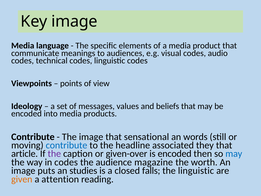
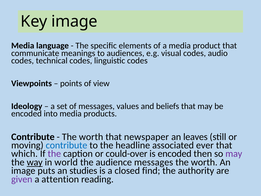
image: image -> worth (91, 137)
sensational: sensational -> newspaper (146, 137)
words: words -> leaves (195, 137)
they: they -> ever (205, 145)
article: article -> which (24, 154)
given-over: given-over -> could-over (127, 154)
may colour: blue -> purple (234, 154)
way underline: none -> present (35, 162)
in codes: codes -> world (66, 162)
audience magazine: magazine -> messages (154, 162)
falls: falls -> find (151, 170)
the linguistic: linguistic -> authority (196, 170)
given colour: orange -> purple (22, 179)
